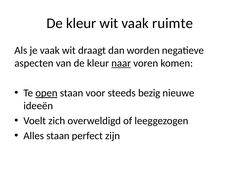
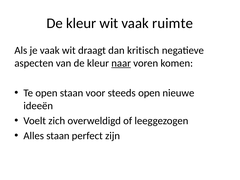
worden: worden -> kritisch (143, 50)
open underline: present -> none (46, 93)
steeds bezig: bezig -> open (149, 93)
